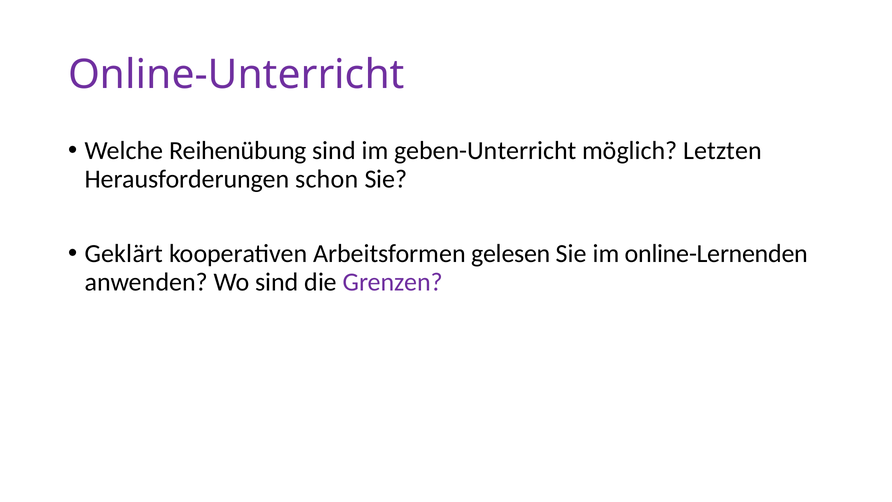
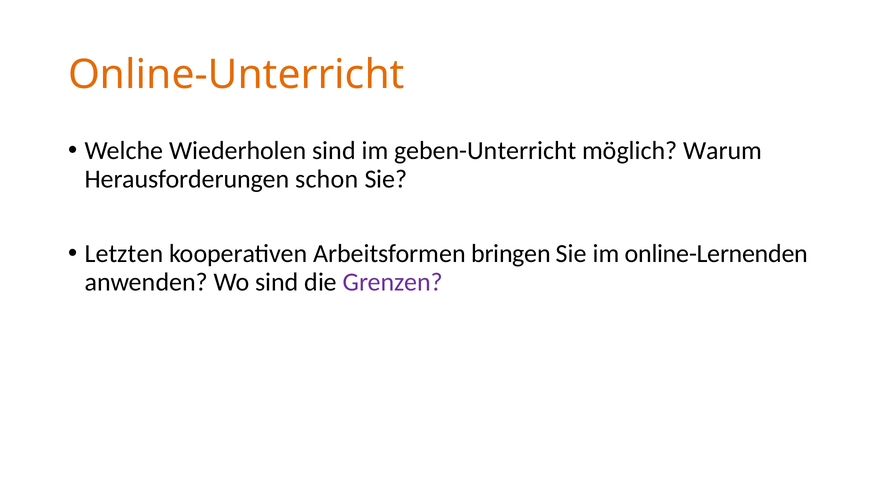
Online-Unterricht colour: purple -> orange (236, 75)
Reihenübung: Reihenübung -> Wiederholen (238, 151)
Letzten: Letzten -> Warum (723, 151)
Geklärt: Geklärt -> Letzten (124, 254)
gelesen: gelesen -> bringen (511, 254)
